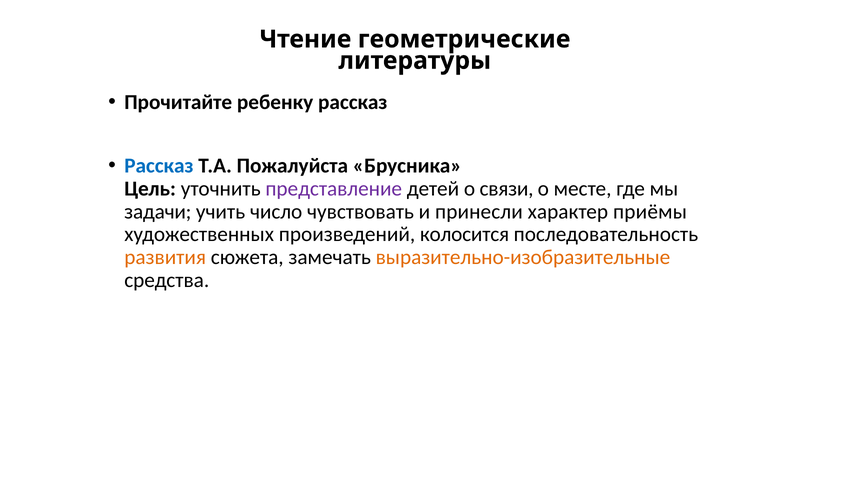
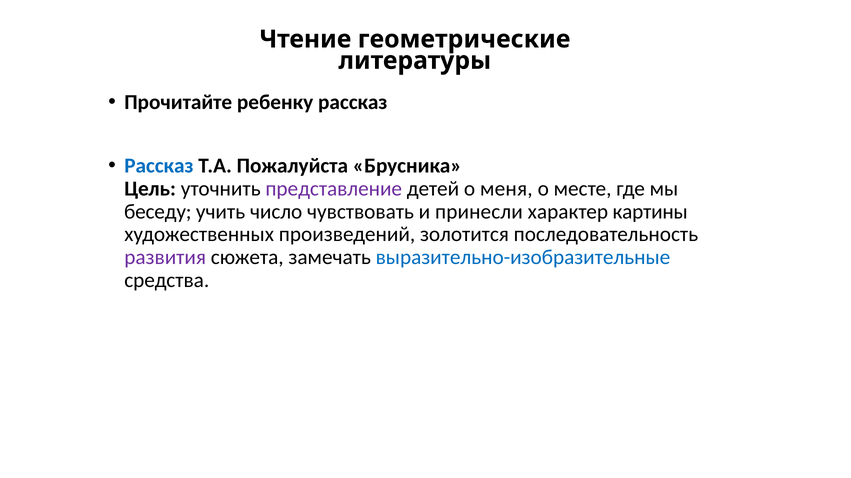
связи: связи -> меня (506, 189)
задачи: задачи -> беседу (158, 212)
приёмы: приёмы -> картины (650, 212)
колосится: колосится -> золотится (464, 235)
развития colour: orange -> purple (165, 258)
выразительно-изобразительные colour: orange -> blue (523, 258)
